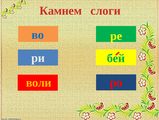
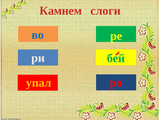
воли: воли -> упал (39, 82)
